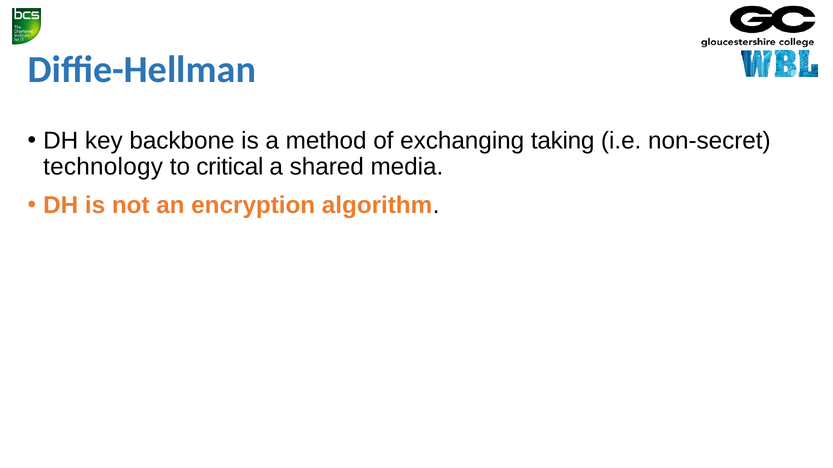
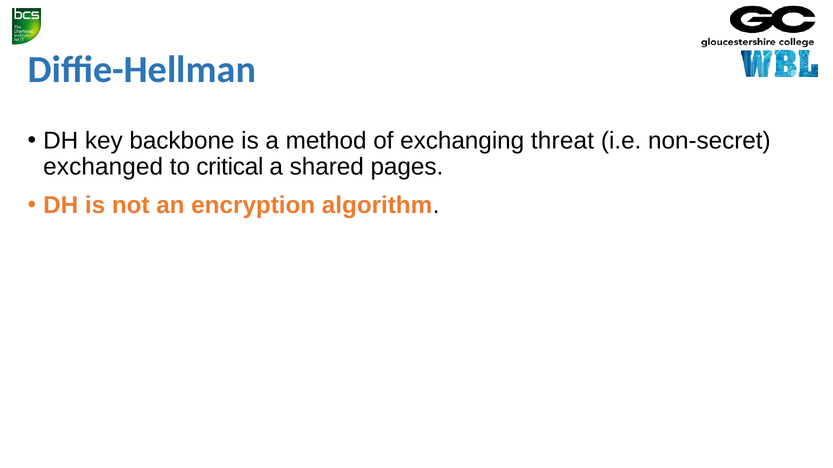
taking: taking -> threat (562, 141)
technology: technology -> exchanged (103, 167)
media: media -> pages (407, 167)
